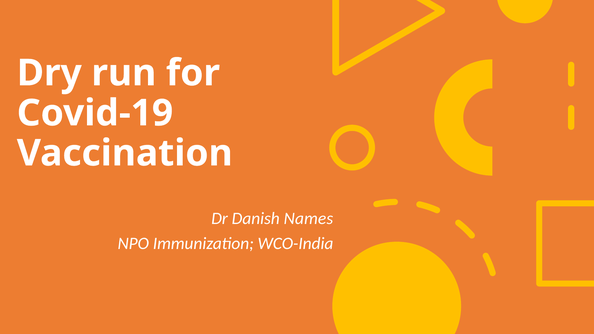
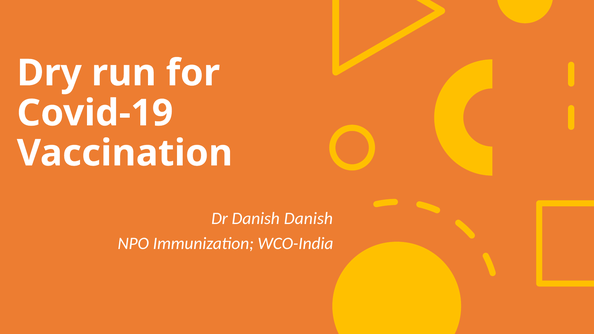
Danish Names: Names -> Danish (308, 219)
